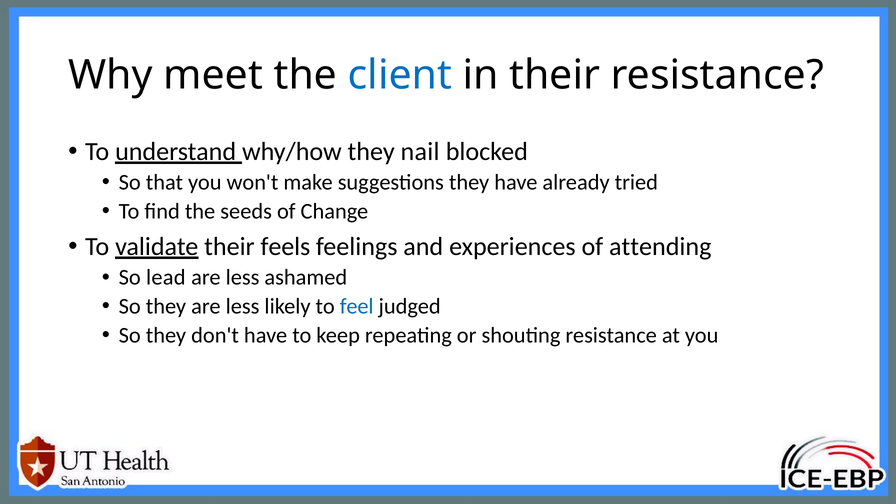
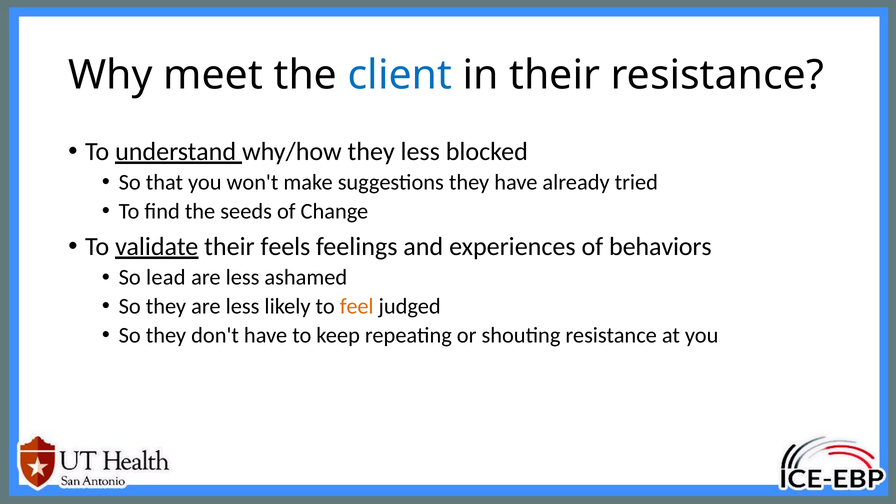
they nail: nail -> less (420, 151)
attending: attending -> behaviors (660, 247)
feel colour: blue -> orange (357, 306)
